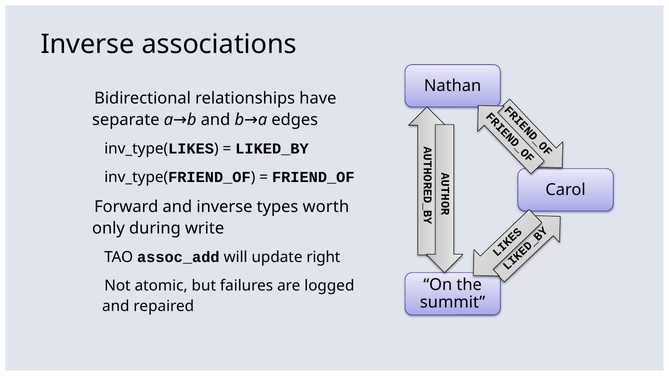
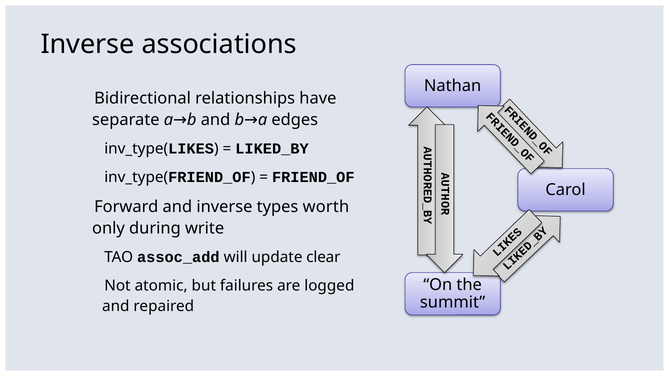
right: right -> clear (323, 258)
